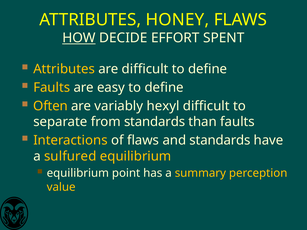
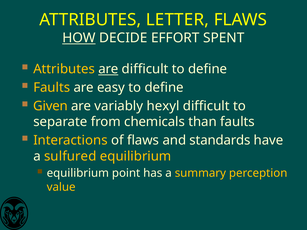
HONEY: HONEY -> LETTER (177, 20)
are underline: none -> present (108, 69)
Often: Often -> Given (50, 106)
from standards: standards -> chemicals (155, 122)
